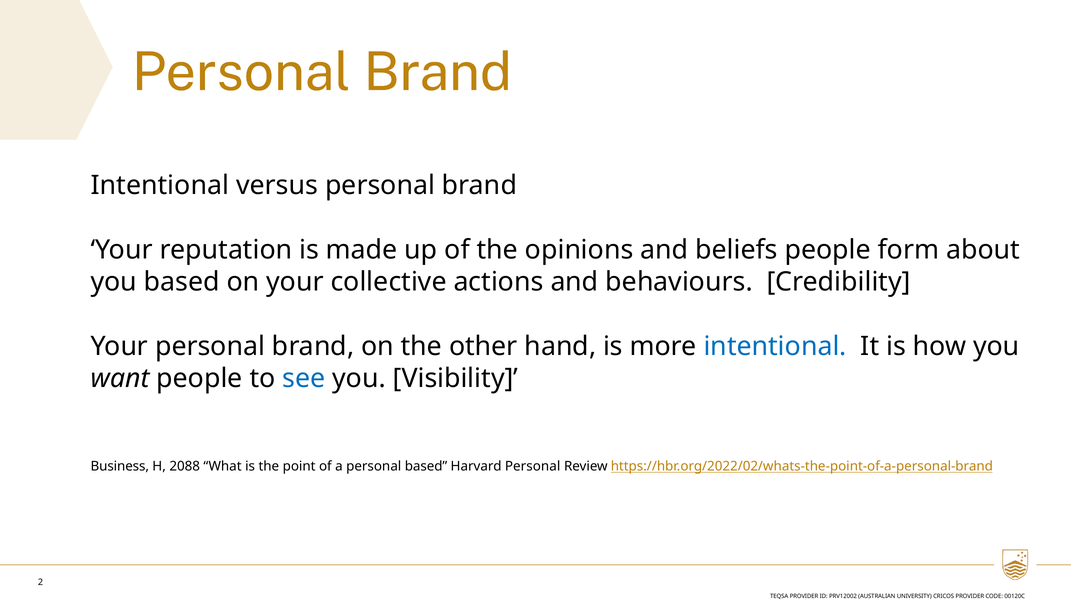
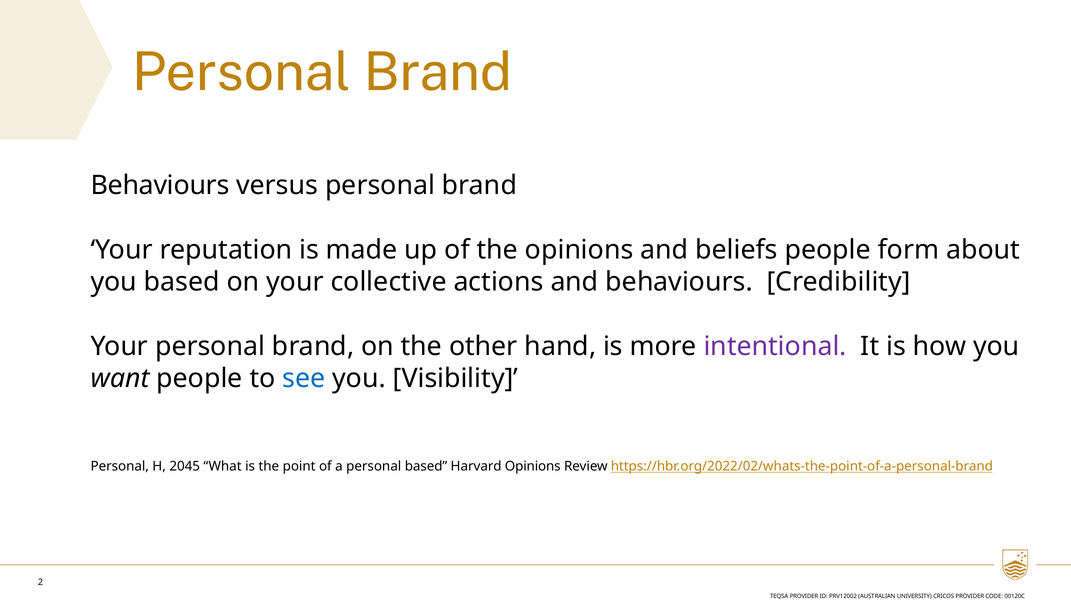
Intentional: Intentional -> Behaviours (160, 185)
intentional colour: blue -> purple (775, 346)
Business: Business -> Personal (120, 466)
2088: 2088 -> 2045 (185, 466)
Harvard Personal: Personal -> Opinions (533, 466)
